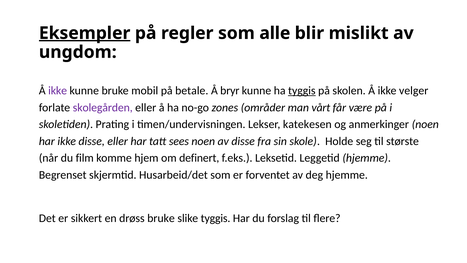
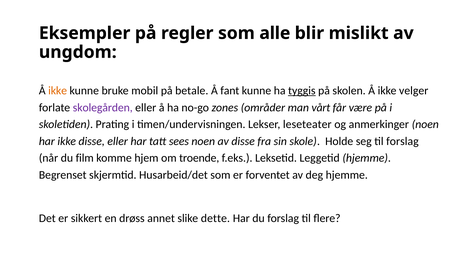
Eksempler underline: present -> none (85, 33)
ikke colour: purple -> orange (58, 91)
bryr: bryr -> fant (230, 91)
katekesen: katekesen -> leseteater (307, 124)
til største: største -> forslag (402, 141)
definert: definert -> troende (199, 158)
drøss bruke: bruke -> annet (161, 218)
slike tyggis: tyggis -> dette (215, 218)
